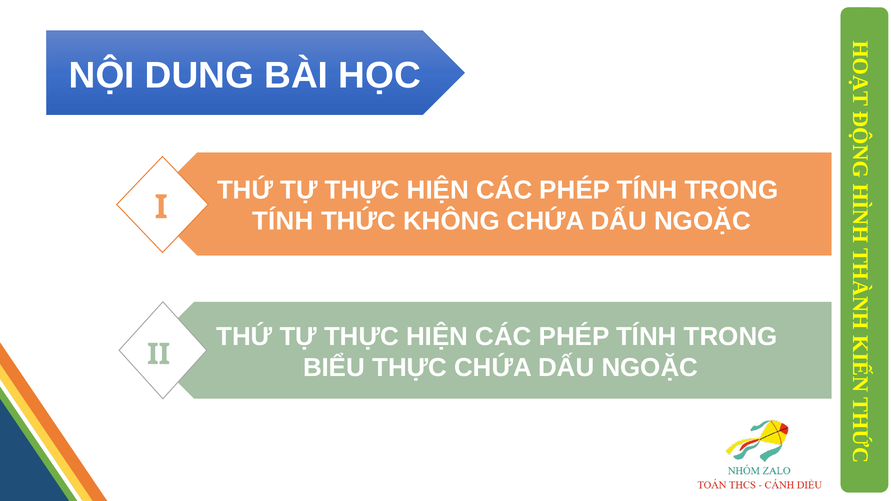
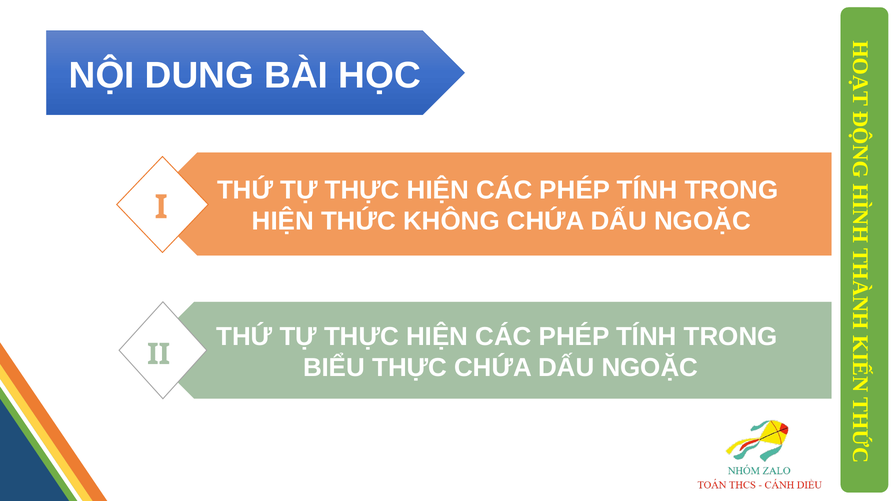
TÍNH: TÍNH -> HIỆN (283, 221)
